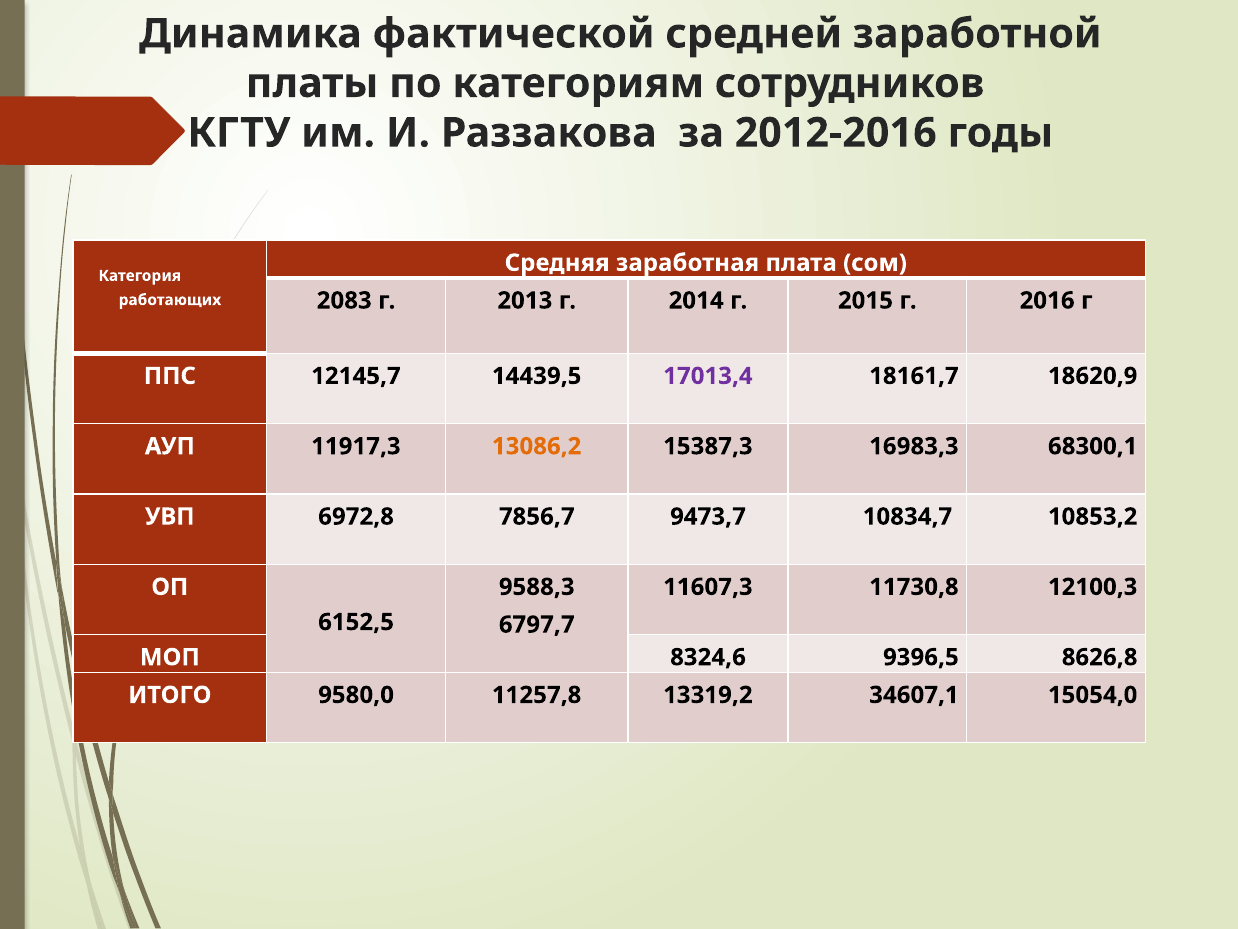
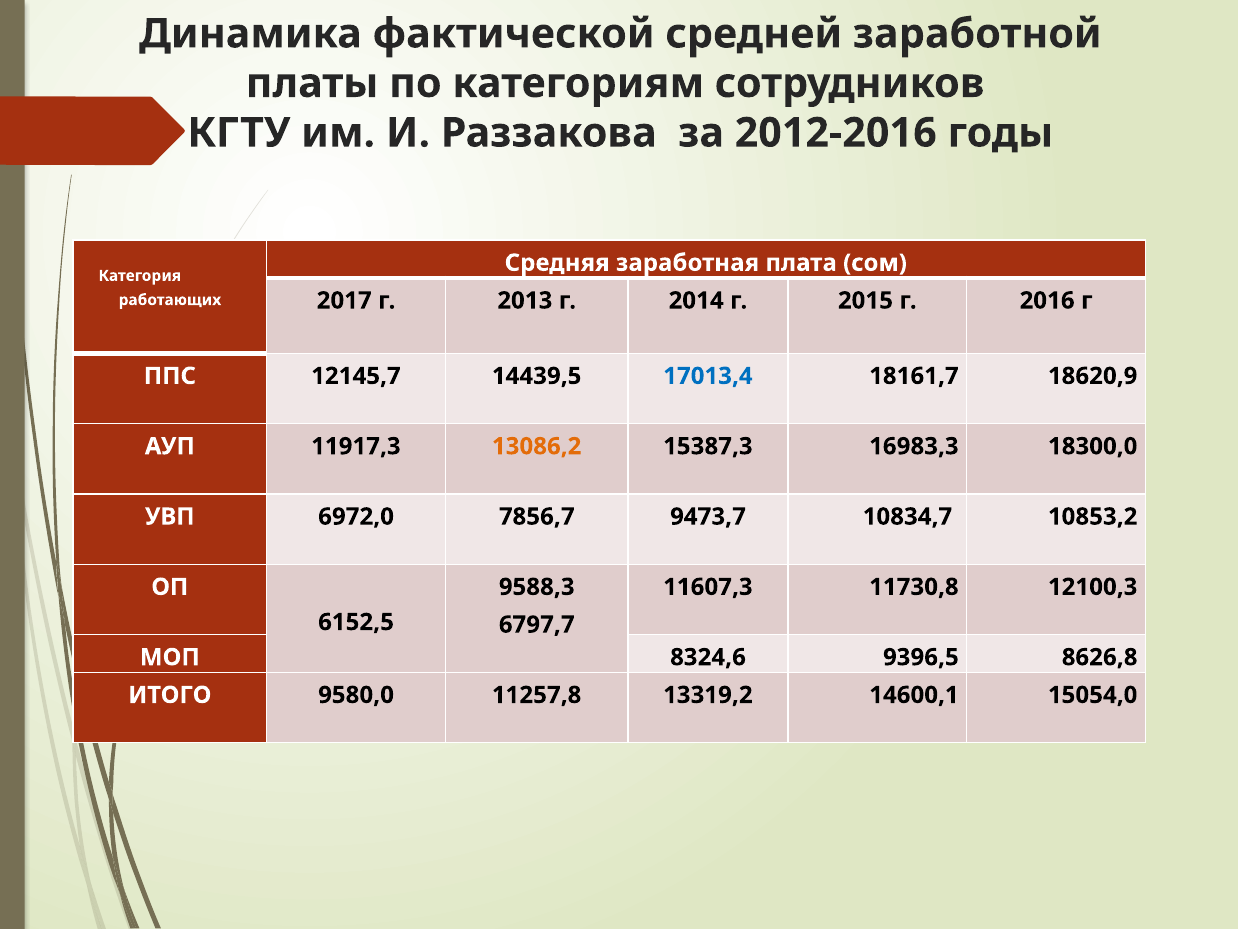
2083: 2083 -> 2017 (344, 300)
17013,4 colour: purple -> blue (708, 376)
68300,1: 68300,1 -> 18300,0 (1093, 446)
6972,8: 6972,8 -> 6972,0 (356, 516)
34607,1: 34607,1 -> 14600,1 (914, 695)
